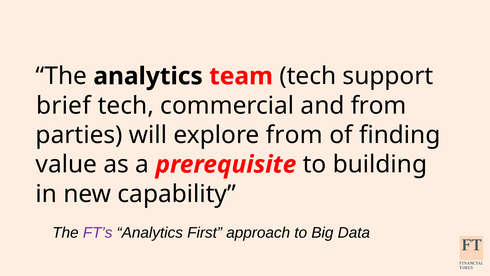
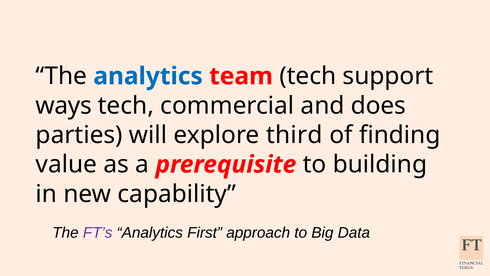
analytics colour: black -> blue (148, 76)
brief: brief -> ways (64, 106)
and from: from -> does (379, 106)
explore from: from -> third (294, 135)
